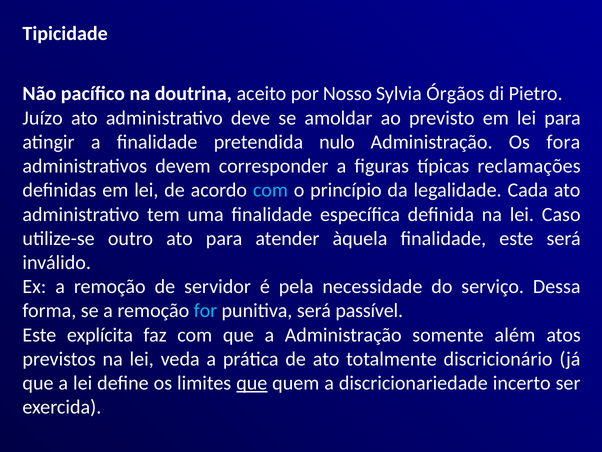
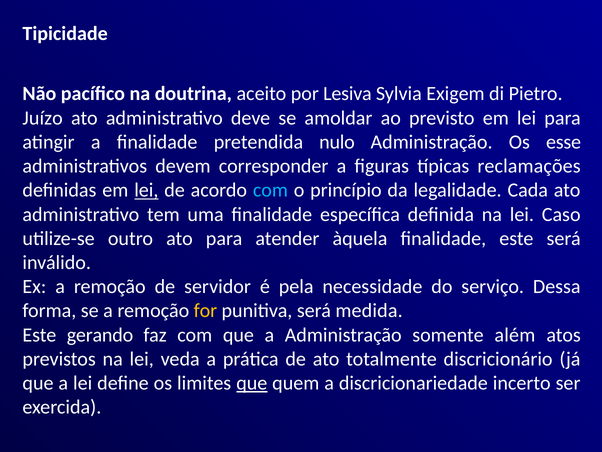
Nosso: Nosso -> Lesiva (347, 94)
Órgãos: Órgãos -> Exigem (455, 94)
fora: fora -> esse (564, 142)
lei underline: none -> present (146, 190)
for colour: light blue -> yellow (205, 310)
passível: passível -> medida (369, 310)
explícita: explícita -> gerando (100, 335)
